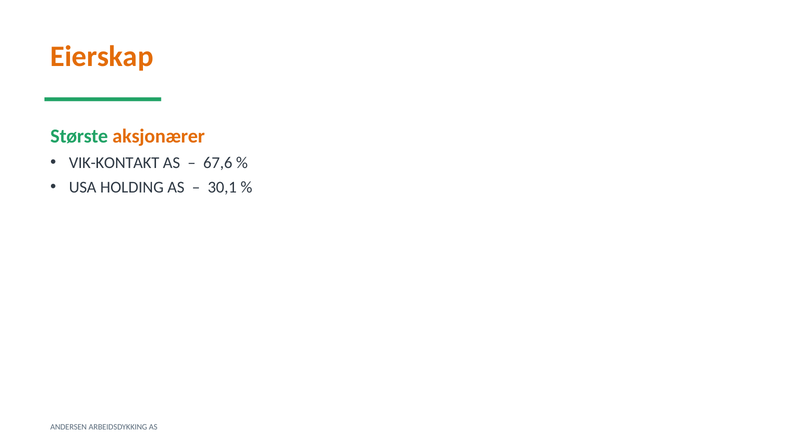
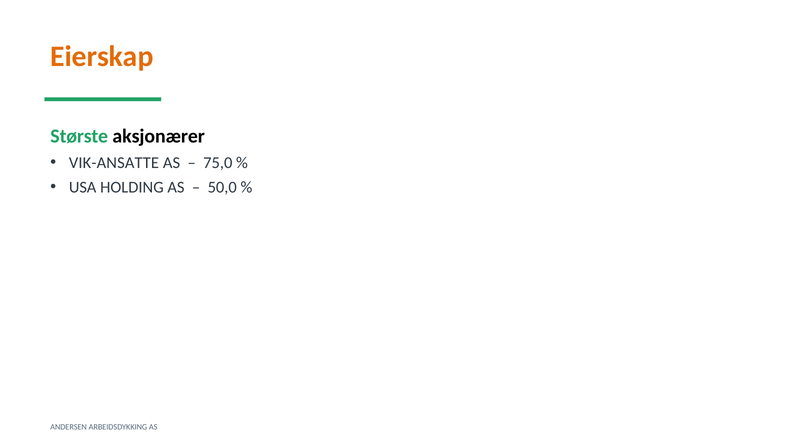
aksjonærer colour: orange -> black (159, 136)
VIK-KONTAKT: VIK-KONTAKT -> VIK-ANSATTE (114, 163)
67,6: 67,6 -> 75,0 (218, 163)
30,1: 30,1 -> 50,0 (222, 187)
